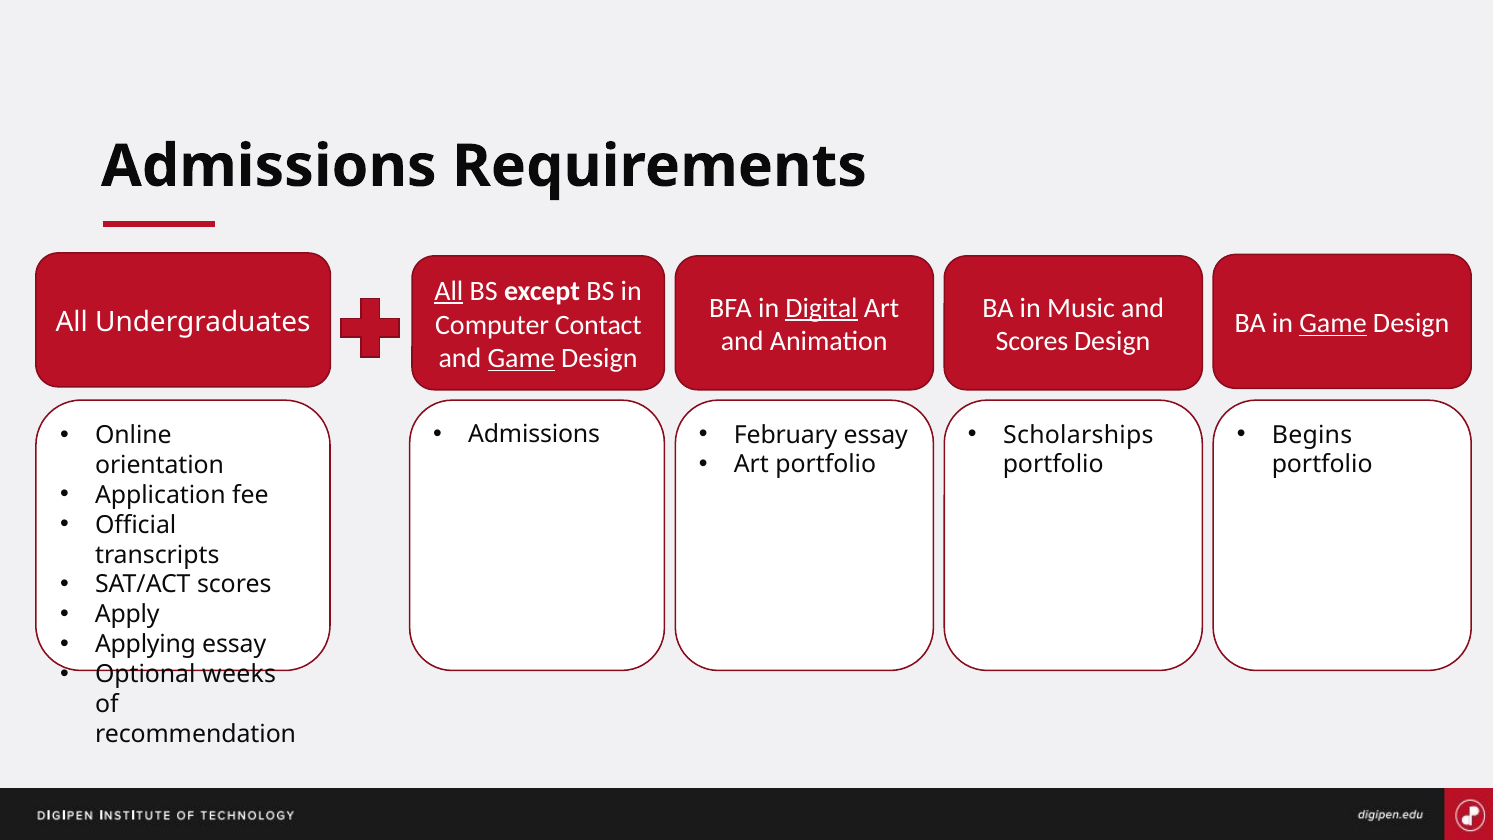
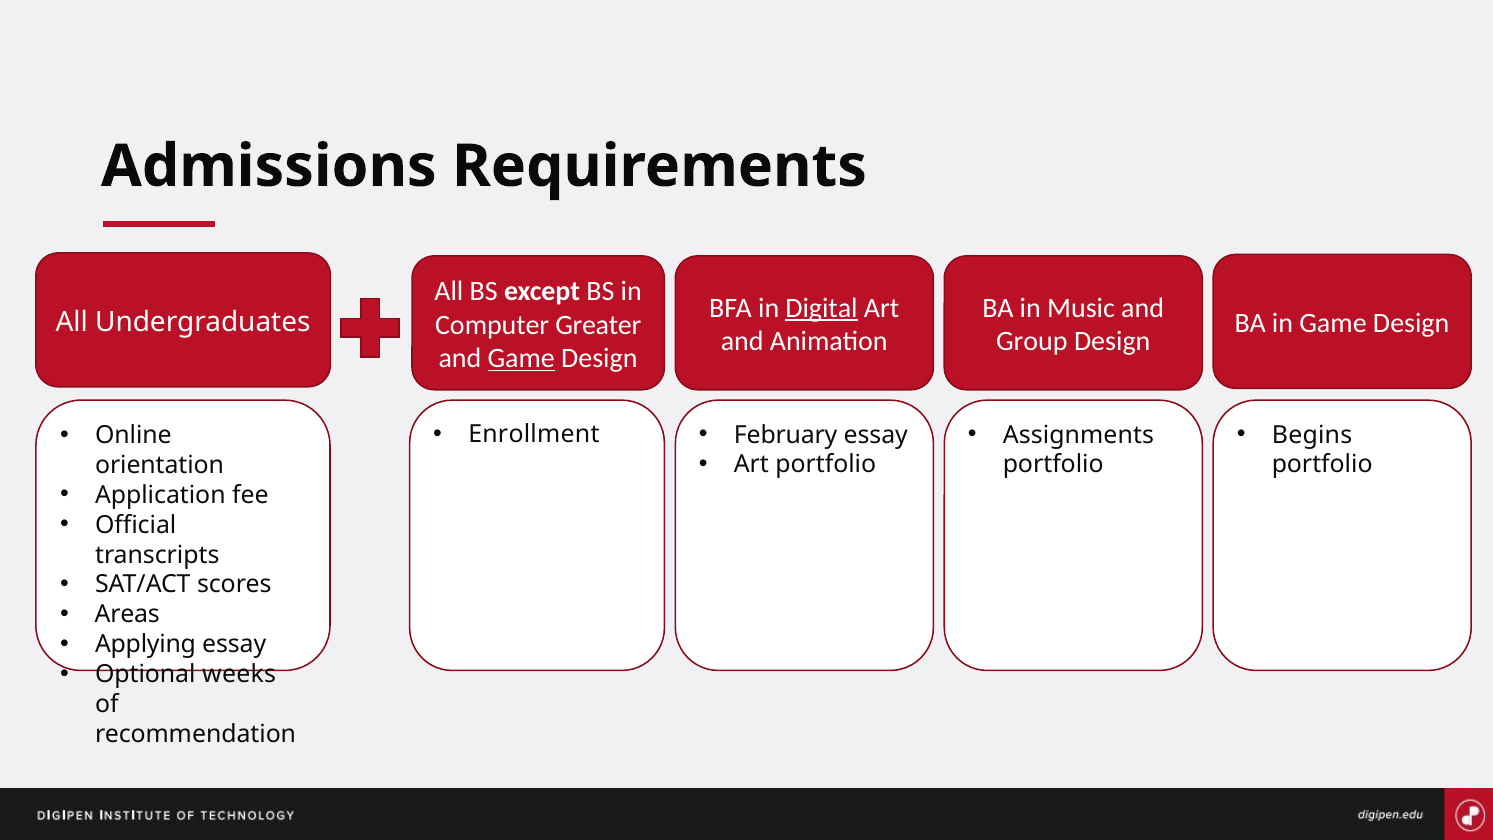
All underline: present -> none (449, 291)
Game underline: present -> none (1333, 323)
Contact: Contact -> Greater (598, 325)
Scores: Scores -> Group (1032, 341)
Admissions: Admissions -> Enrollment (534, 435)
Scholarships: Scholarships -> Assignments (1078, 435)
Apply: Apply -> Areas (127, 614)
